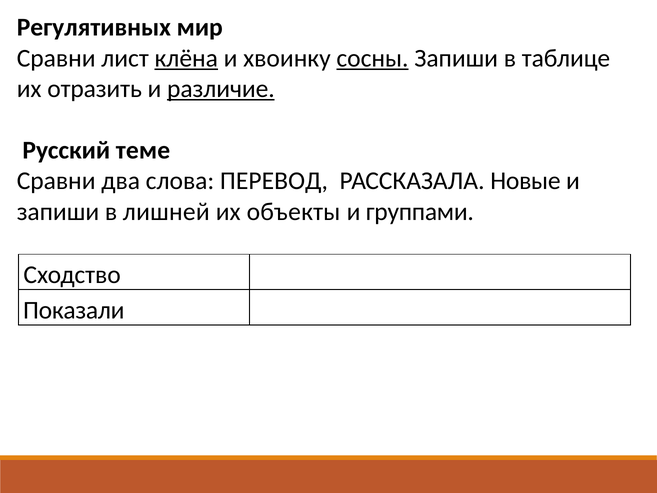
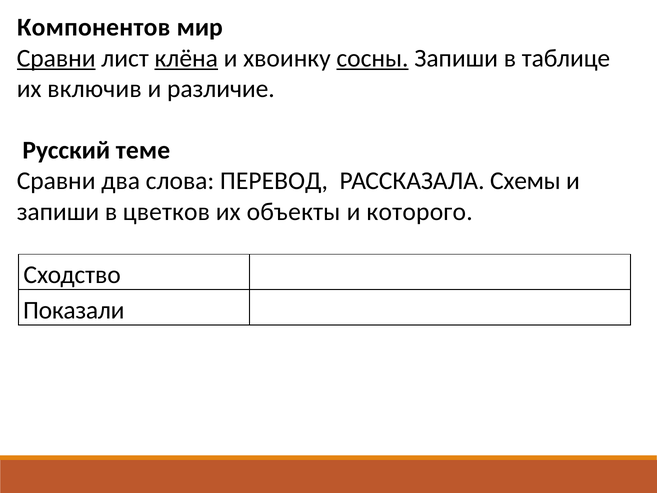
Регулятивных: Регулятивных -> Компонентов (94, 27)
Сравни underline: none -> present (56, 58)
отразить: отразить -> включив (94, 89)
различие underline: present -> none (221, 89)
Новые: Новые -> Схемы (525, 181)
лишней: лишней -> цветков (166, 212)
группами: группами -> которого (420, 212)
